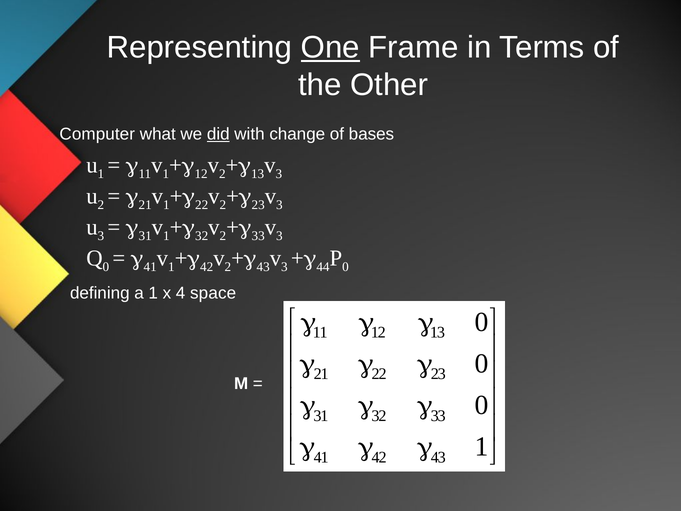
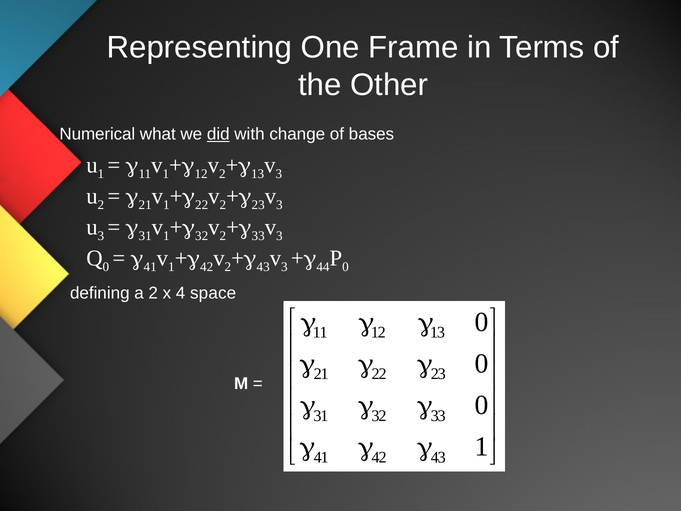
One underline: present -> none (330, 48)
Computer: Computer -> Numerical (97, 134)
a 1: 1 -> 2 (153, 293)
